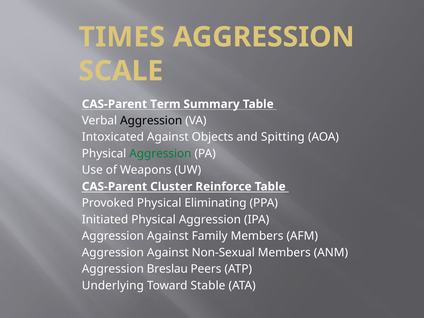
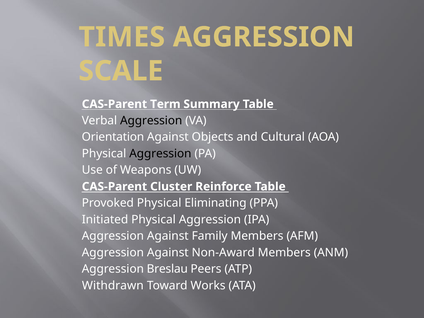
Intoxicated: Intoxicated -> Orientation (113, 137)
Spitting: Spitting -> Cultural (283, 137)
Aggression colour: green -> black (160, 154)
Non-Sexual: Non-Sexual -> Non-Award (223, 253)
Underlying: Underlying -> Withdrawn (113, 286)
Stable: Stable -> Works (208, 286)
